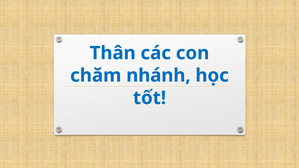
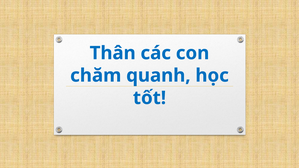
nhánh: nhánh -> quanh (158, 76)
